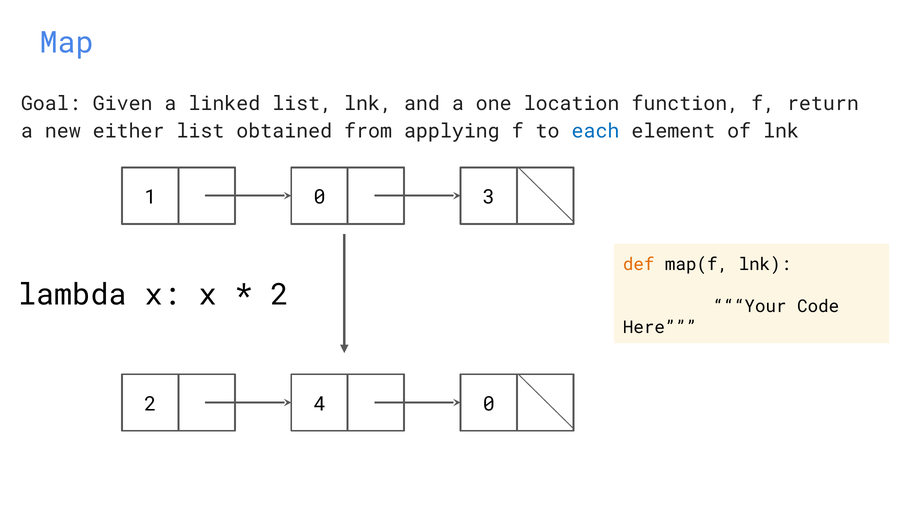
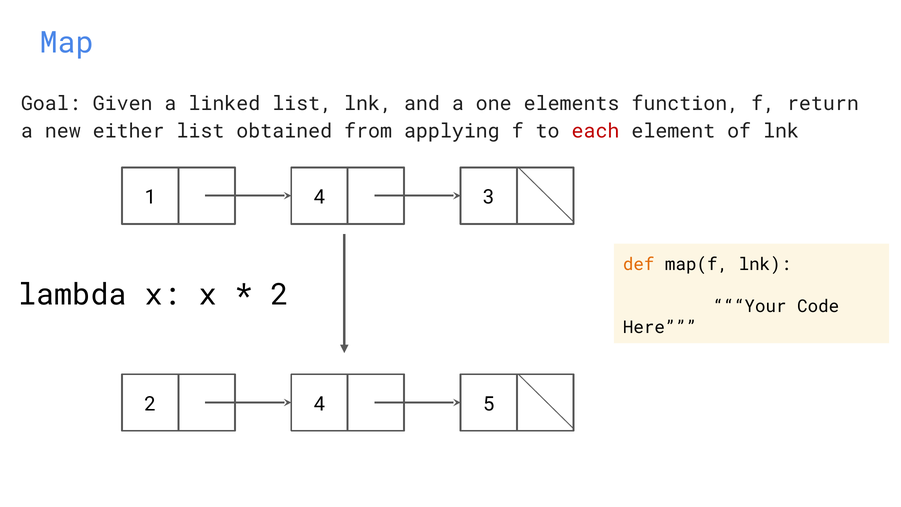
location: location -> elements (572, 104)
each colour: blue -> red (596, 131)
1 0: 0 -> 4 (320, 197)
4 0: 0 -> 5 (489, 404)
